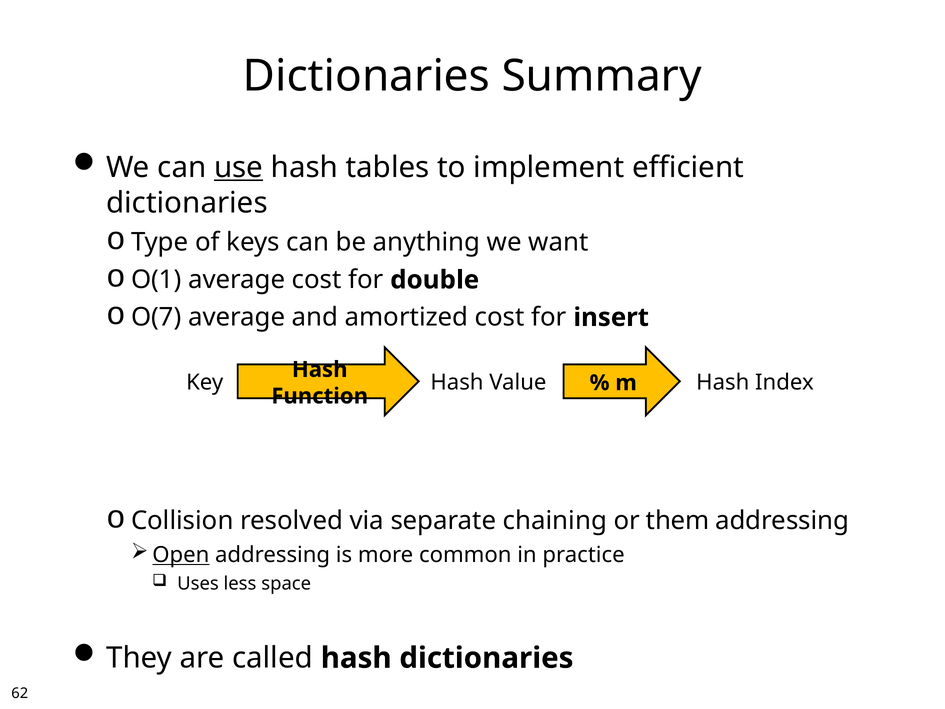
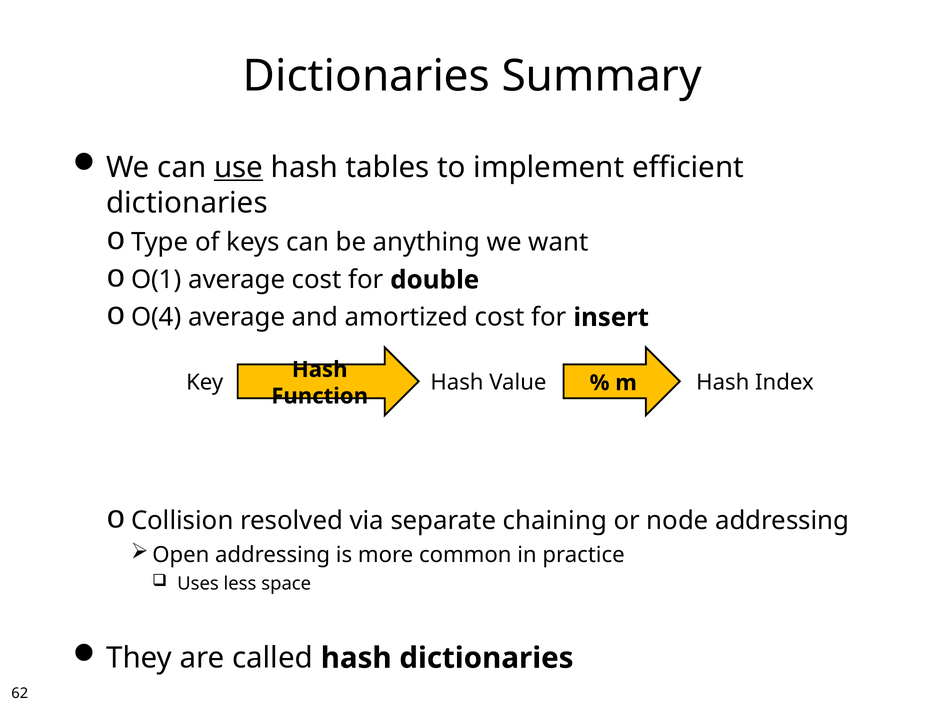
O(7: O(7 -> O(4 (156, 317)
them: them -> node (677, 521)
Open underline: present -> none (181, 555)
